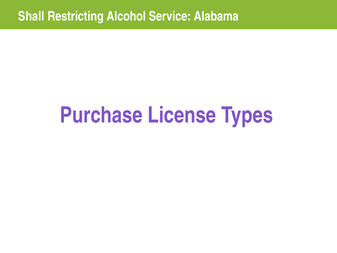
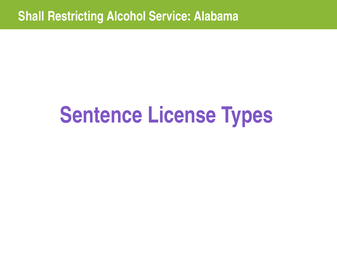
Purchase: Purchase -> Sentence (101, 115)
